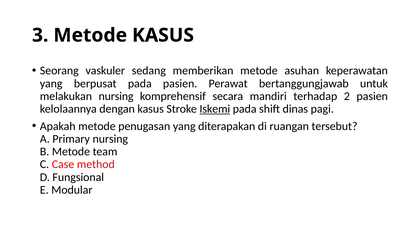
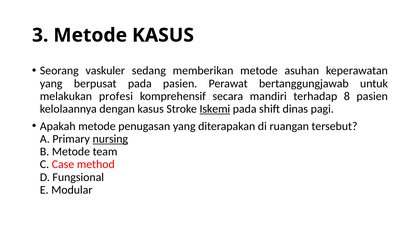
melakukan nursing: nursing -> profesi (116, 96)
2: 2 -> 8 (347, 96)
nursing underline: none -> present (110, 139)
